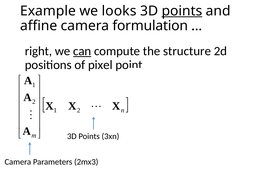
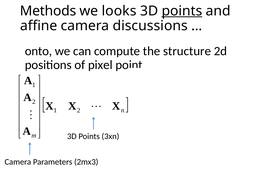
Example: Example -> Methods (48, 11)
formulation: formulation -> discussions (150, 26)
right: right -> onto (38, 51)
can underline: present -> none (82, 51)
